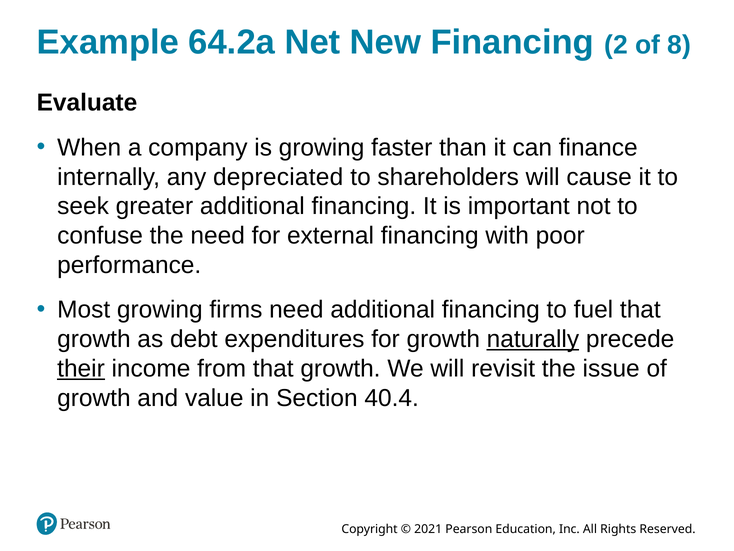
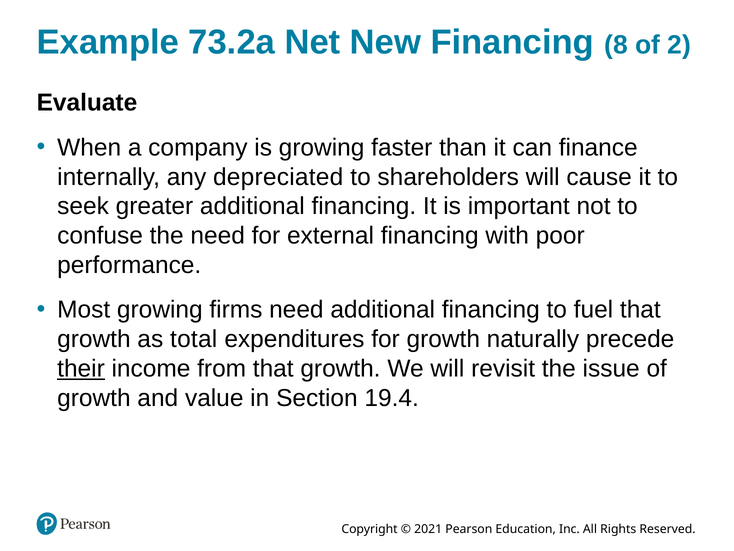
64.2a: 64.2a -> 73.2a (232, 42)
2: 2 -> 8 (616, 45)
8: 8 -> 2 (679, 45)
debt: debt -> total (194, 339)
naturally underline: present -> none (533, 339)
40.4: 40.4 -> 19.4 (392, 398)
